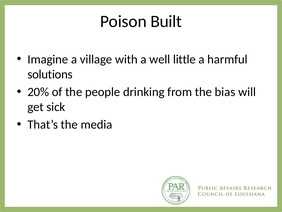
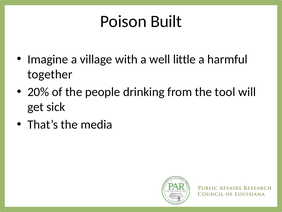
solutions: solutions -> together (50, 74)
bias: bias -> tool (225, 92)
